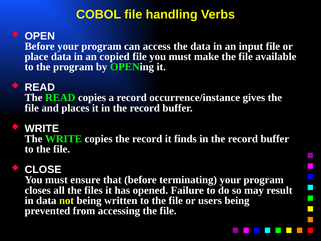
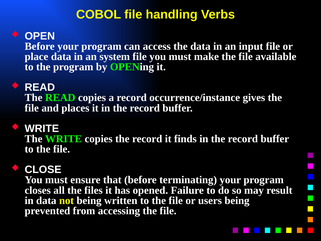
copied: copied -> system (115, 56)
